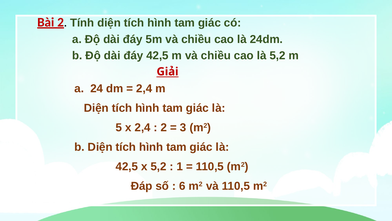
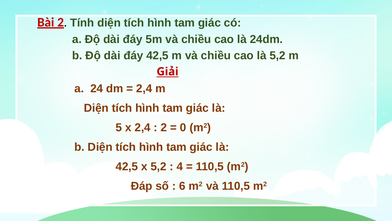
3: 3 -> 0 (183, 127)
1: 1 -> 4 (180, 166)
